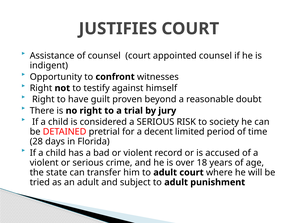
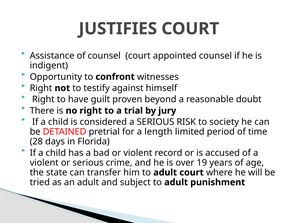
decent: decent -> length (158, 132)
18: 18 -> 19 (202, 163)
